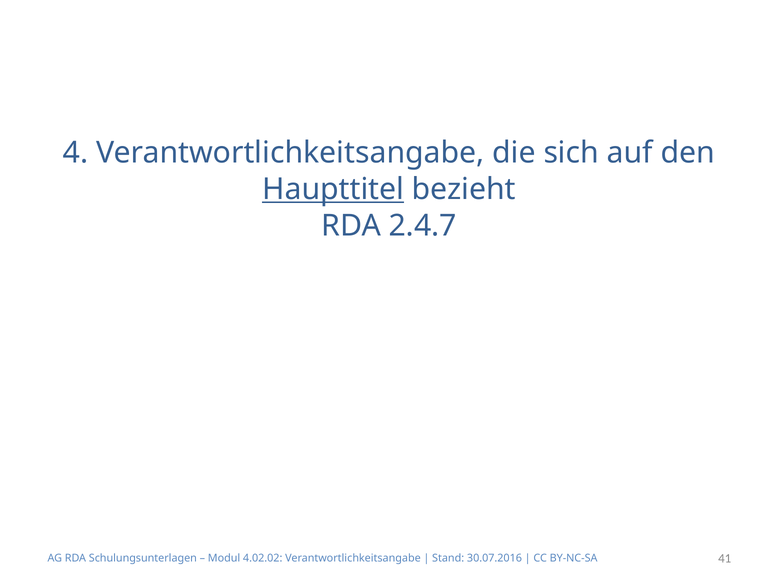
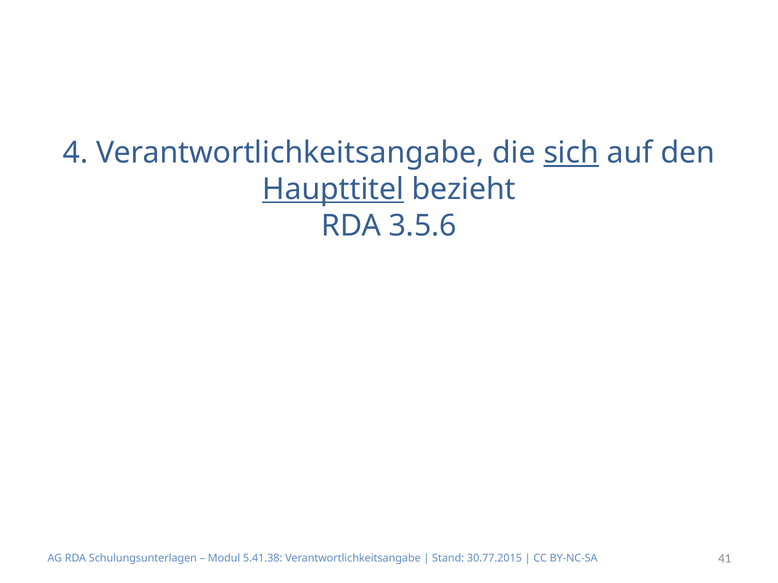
sich underline: none -> present (571, 153)
2.4.7: 2.4.7 -> 3.5.6 (423, 226)
4.02.02: 4.02.02 -> 5.41.38 (263, 559)
30.07.2016: 30.07.2016 -> 30.77.2015 (494, 559)
